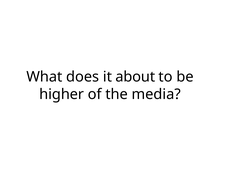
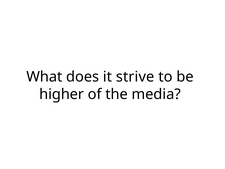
about: about -> strive (135, 77)
